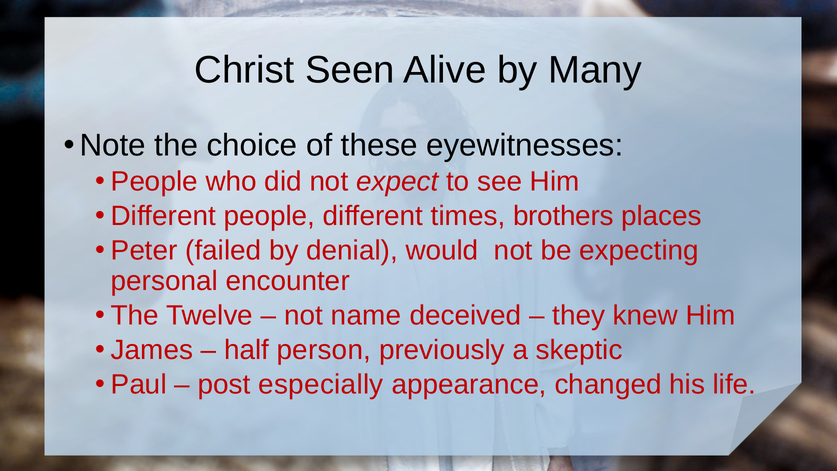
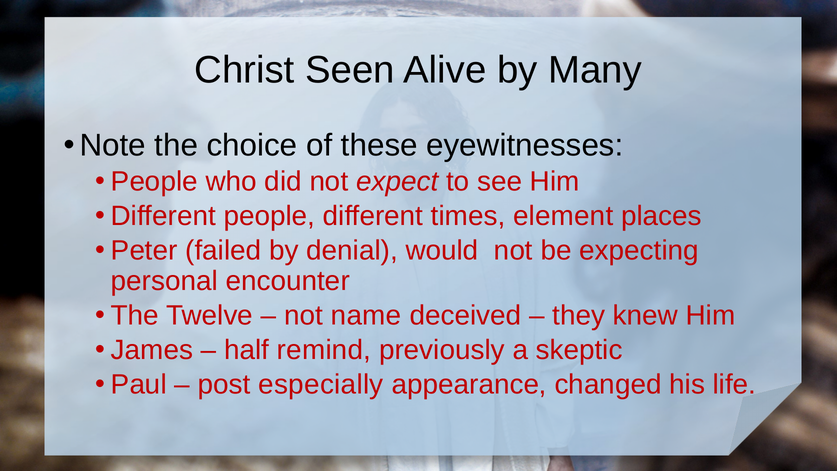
brothers: brothers -> element (563, 216)
person: person -> remind (324, 350)
